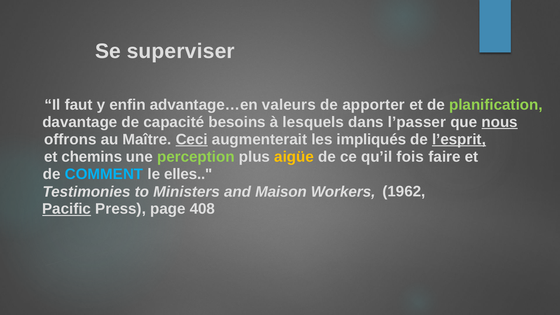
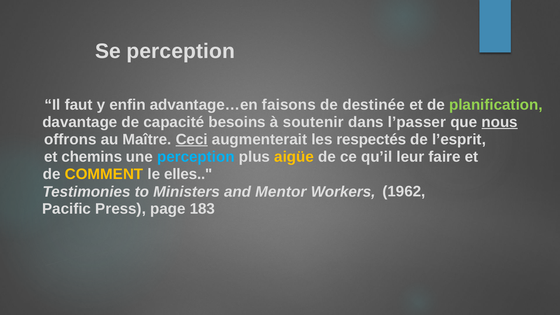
Se superviser: superviser -> perception (181, 51)
valeurs: valeurs -> faisons (289, 105)
apporter: apporter -> destinée (374, 105)
lesquels: lesquels -> soutenir (313, 122)
impliqués: impliqués -> respectés (371, 139)
l’esprit underline: present -> none (459, 139)
perception colour: light green -> light blue (196, 157)
fois: fois -> leur (410, 157)
COMMENT colour: light blue -> yellow (104, 174)
Maison: Maison -> Mentor (281, 192)
Pacific underline: present -> none (67, 209)
408: 408 -> 183 (202, 209)
